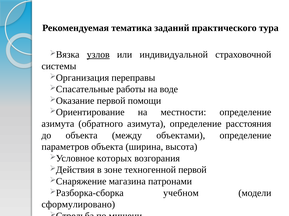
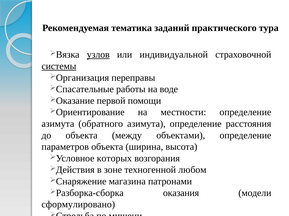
системы underline: none -> present (59, 66)
техногенной первой: первой -> любом (192, 170)
учебном: учебном -> оказания (181, 194)
